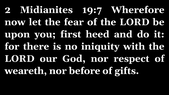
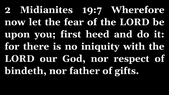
weareth: weareth -> bindeth (26, 71)
before: before -> father (85, 71)
